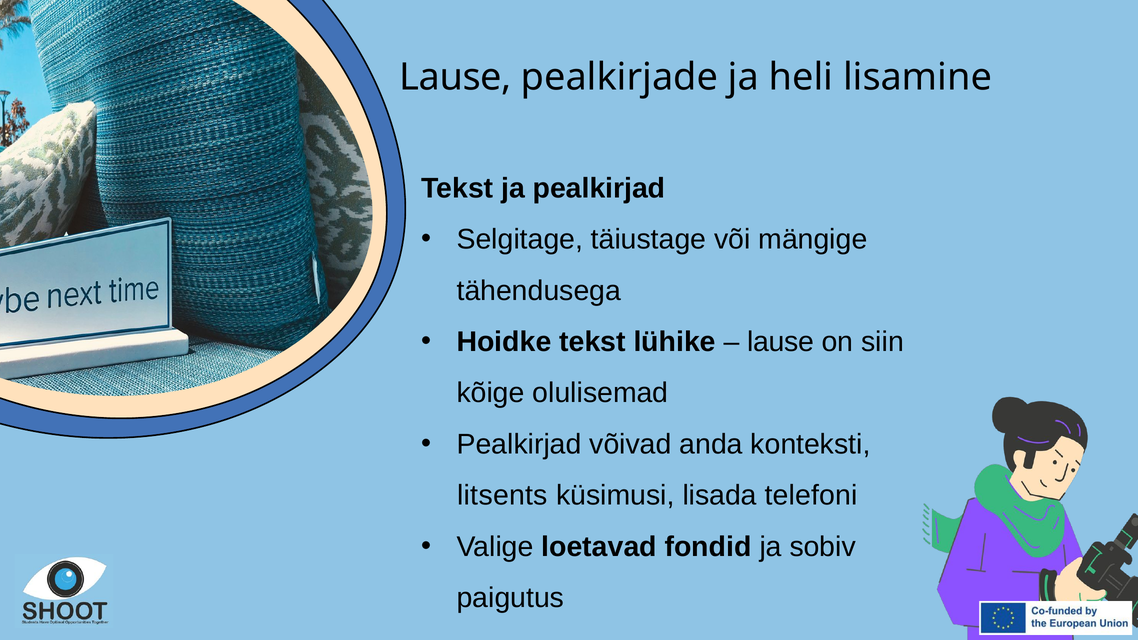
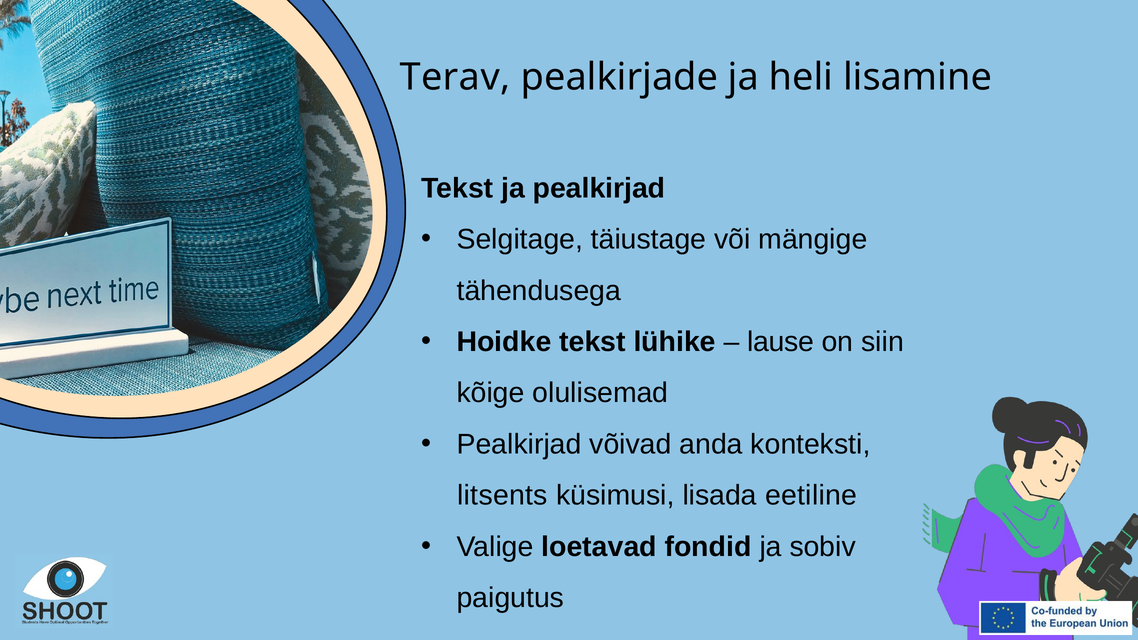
Lause: Lause -> Terav (455, 77)
telefoni: telefoni -> eetiline (811, 496)
